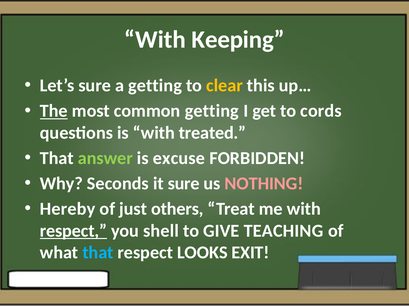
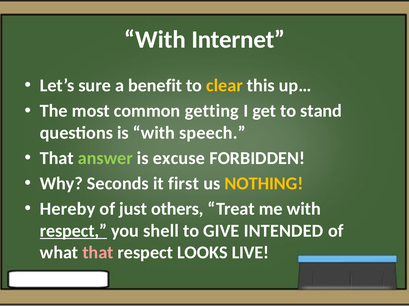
Keeping: Keeping -> Internet (238, 40)
a getting: getting -> benefit (155, 86)
The underline: present -> none (54, 111)
cords: cords -> stand (321, 111)
treated: treated -> speech (212, 133)
it sure: sure -> first (184, 184)
NOTHING colour: pink -> yellow (264, 184)
TEACHING: TEACHING -> INTENDED (284, 231)
that colour: light blue -> pink (98, 253)
EXIT: EXIT -> LIVE (250, 253)
